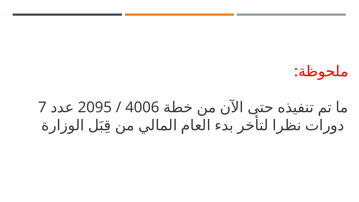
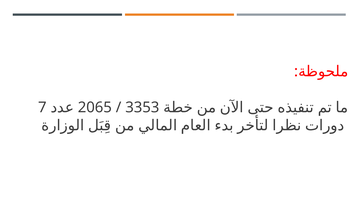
2095: 2095 -> 2065 (95, 107)
4006: 4006 -> 3353 (142, 107)
